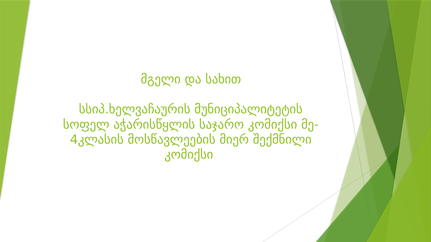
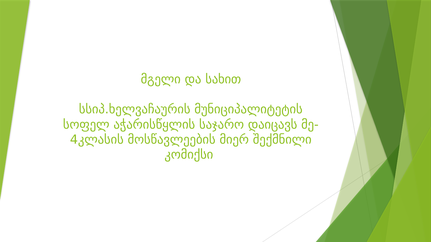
საჯარო კომიქსი: კომიქსი -> დაიცავს (273, 125)
